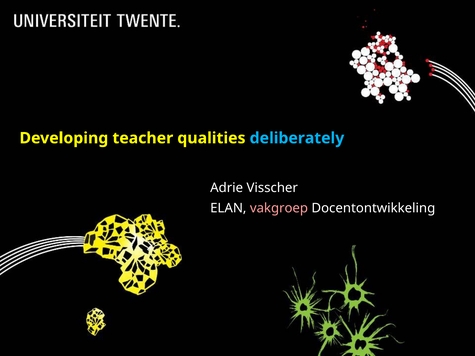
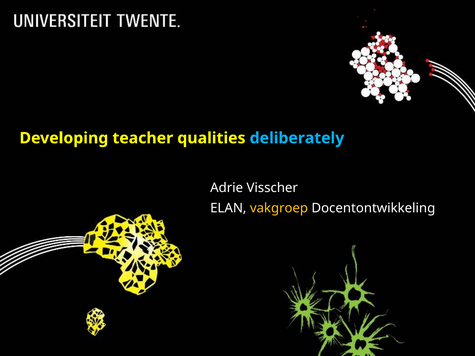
vakgroep colour: pink -> yellow (279, 208)
